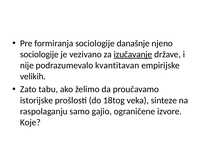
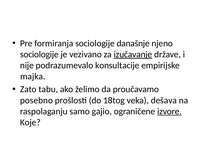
kvantitavan: kvantitavan -> konsultacije (117, 65)
velikih: velikih -> majka (33, 76)
istorijske: istorijske -> posebno (36, 100)
sinteze: sinteze -> dešava (164, 100)
izvore underline: none -> present (169, 111)
